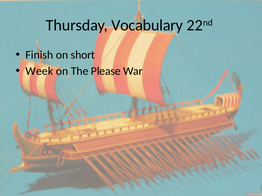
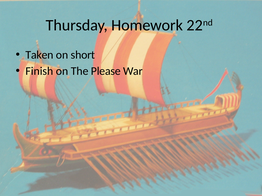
Vocabulary: Vocabulary -> Homework (147, 25)
Finish: Finish -> Taken (39, 55)
Week: Week -> Finish (39, 71)
